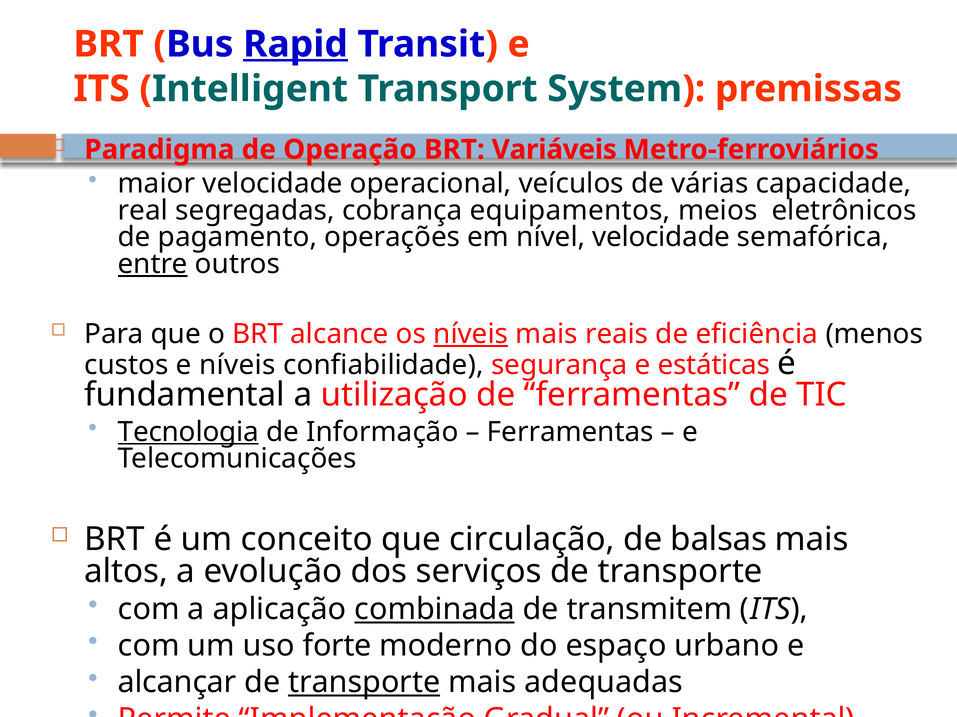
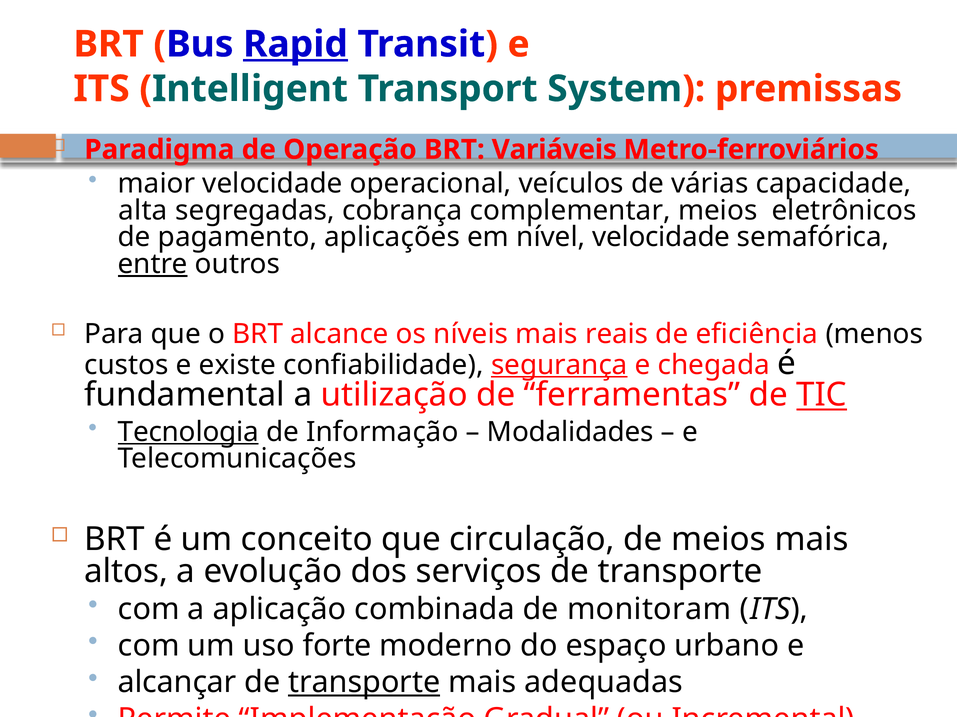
real: real -> alta (143, 211)
equipamentos: equipamentos -> complementar (570, 211)
operações: operações -> aplicações (392, 237)
níveis underline: present -> none (471, 334)
e níveis: níveis -> existe (237, 365)
segurança underline: none -> present (559, 365)
estáticas: estáticas -> chegada (714, 365)
TIC underline: none -> present (822, 395)
Ferramentas: Ferramentas -> Modalidades (570, 432)
de balsas: balsas -> meios (719, 540)
combinada underline: present -> none (435, 610)
transmitem: transmitem -> monitoram (649, 610)
